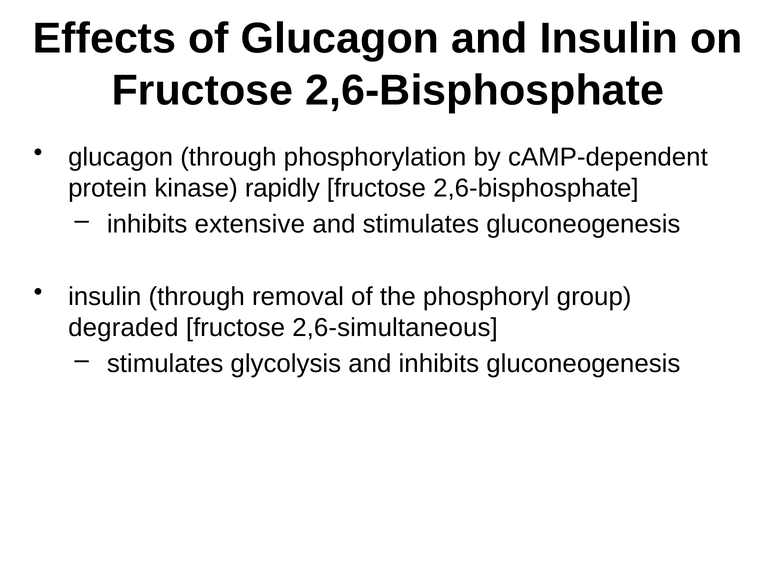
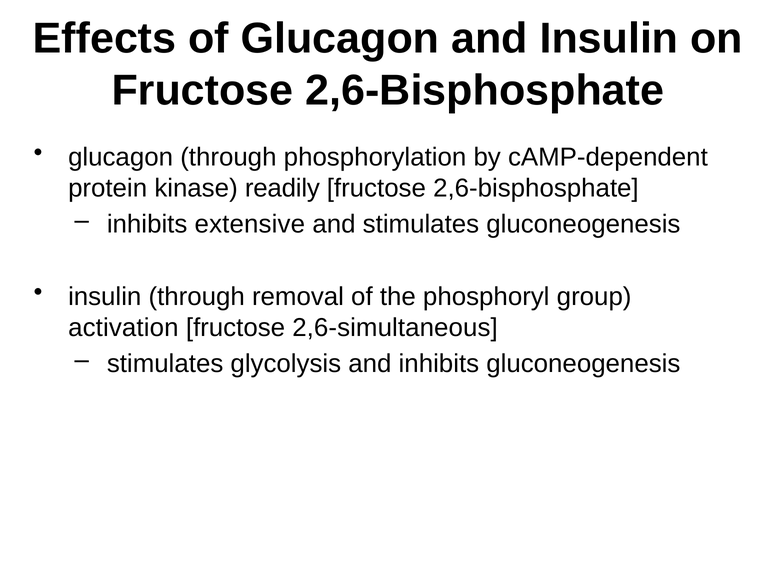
rapidly: rapidly -> readily (282, 188)
degraded: degraded -> activation (123, 328)
